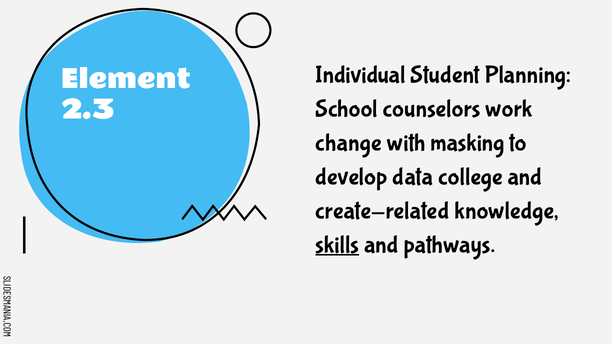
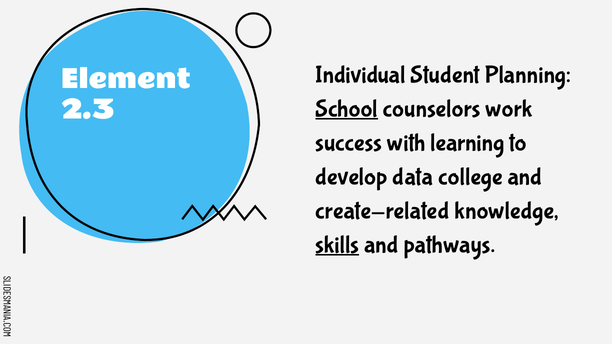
School underline: none -> present (347, 108)
change: change -> success (349, 142)
masking: masking -> learning (467, 142)
